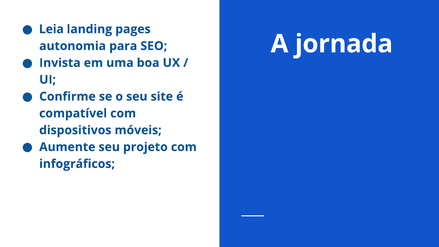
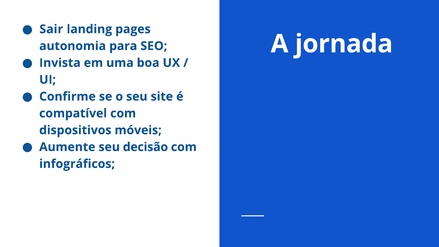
Leia: Leia -> Sair (51, 29)
projeto: projeto -> decisão (145, 147)
